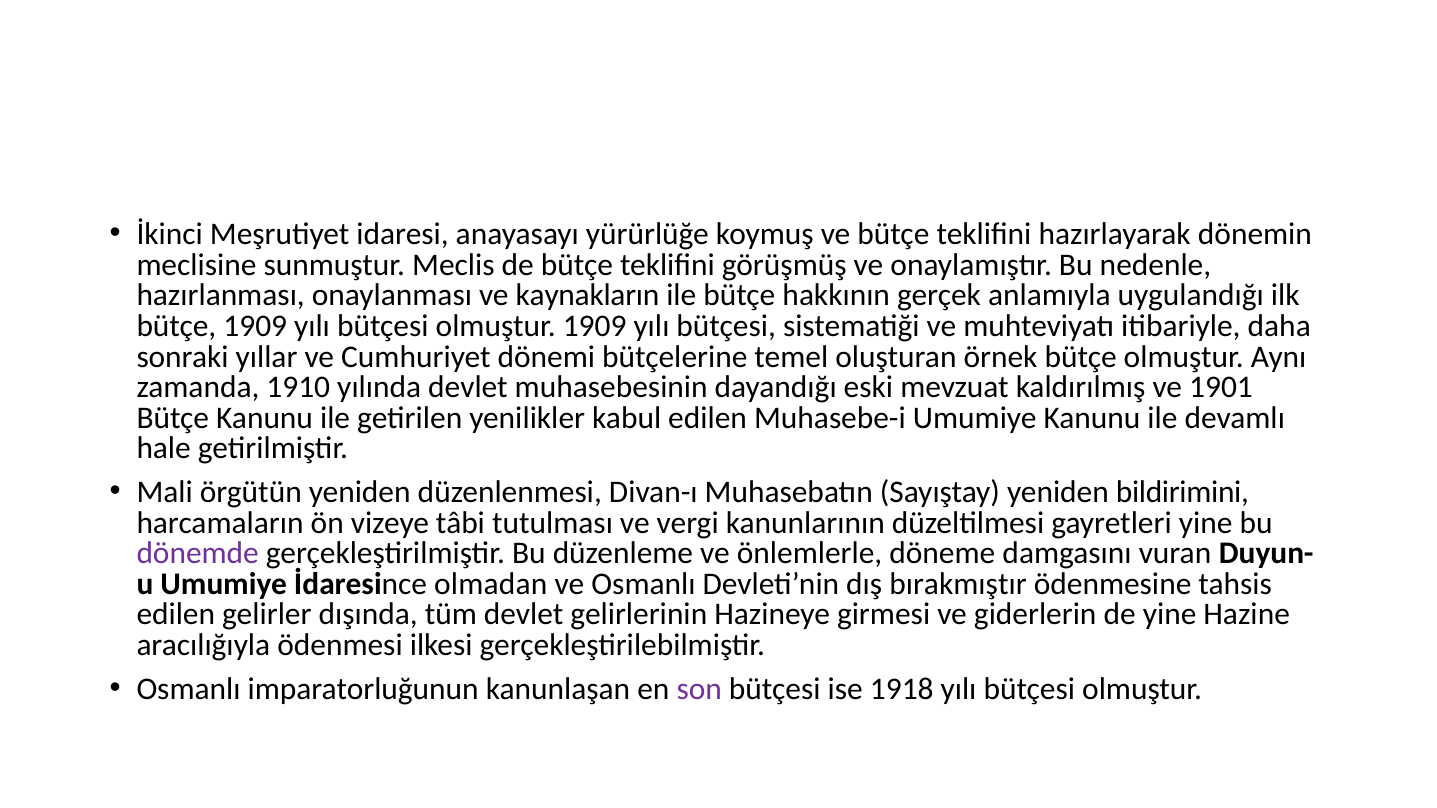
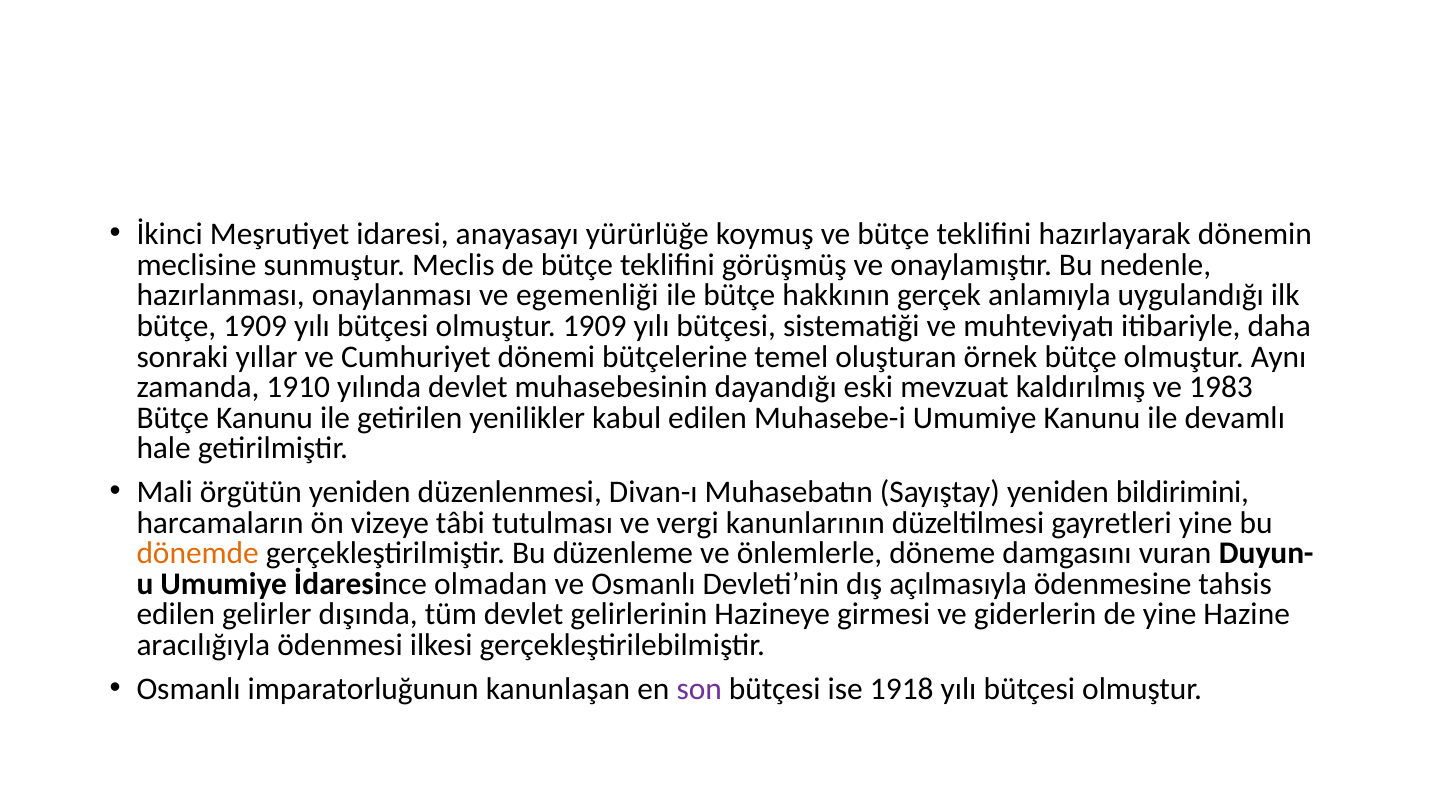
kaynakların: kaynakların -> egemenliği (587, 296)
1901: 1901 -> 1983 (1221, 387)
dönemde colour: purple -> orange (198, 554)
bırakmıştır: bırakmıştır -> açılmasıyla (958, 584)
